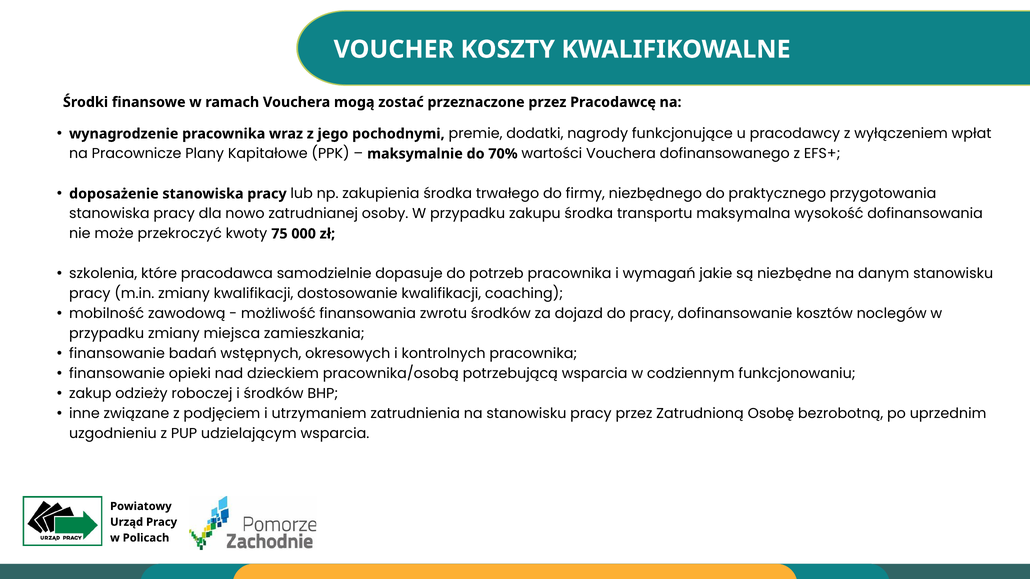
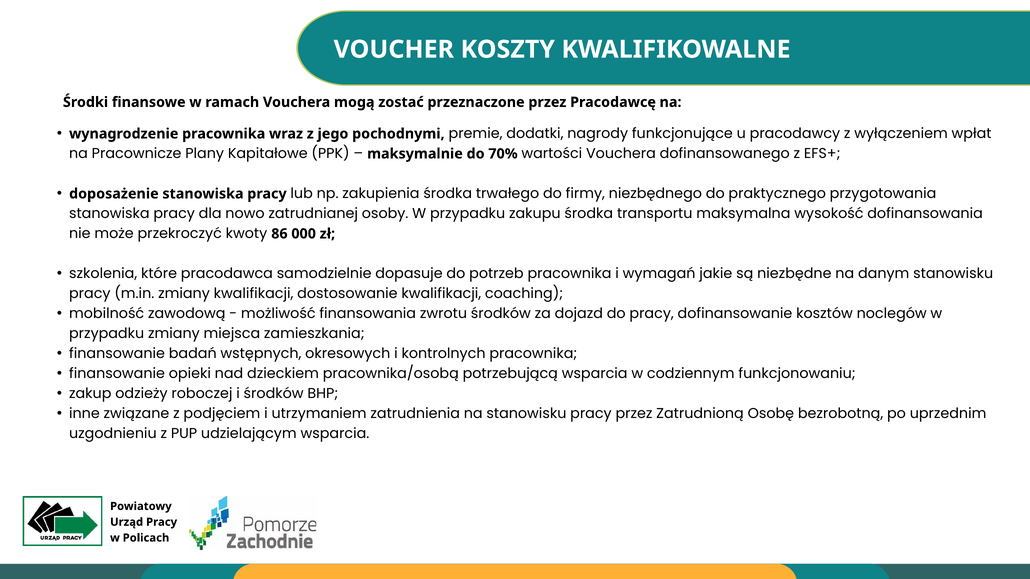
75: 75 -> 86 (279, 234)
